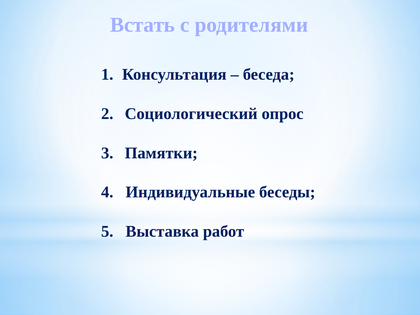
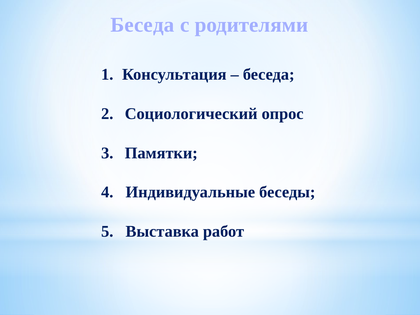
Встать: Встать -> Беседа (142, 25)
